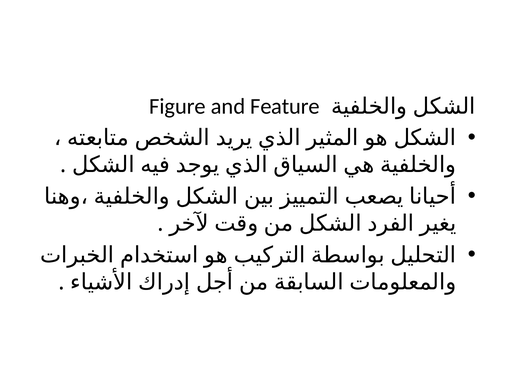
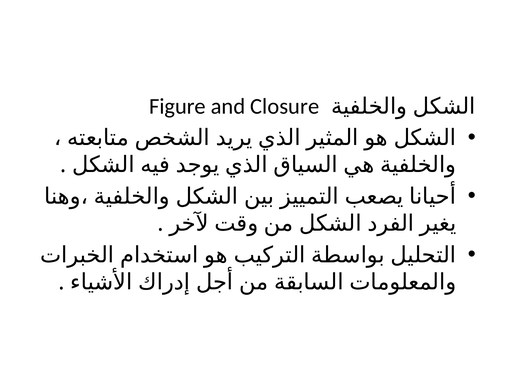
Feature: Feature -> Closure (285, 106)
